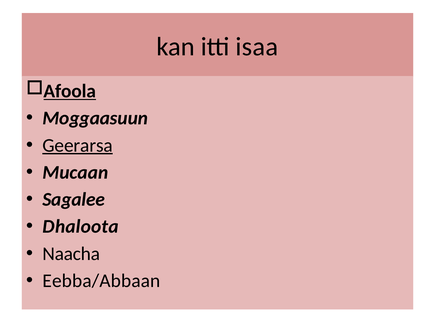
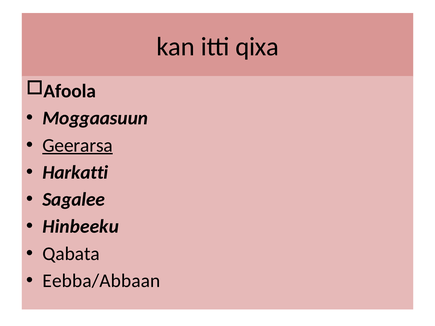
isaa: isaa -> qixa (257, 47)
Afoola underline: present -> none (70, 91)
Mucaan: Mucaan -> Harkatti (75, 173)
Dhaloota: Dhaloota -> Hinbeeku (81, 227)
Naacha: Naacha -> Qabata (71, 254)
